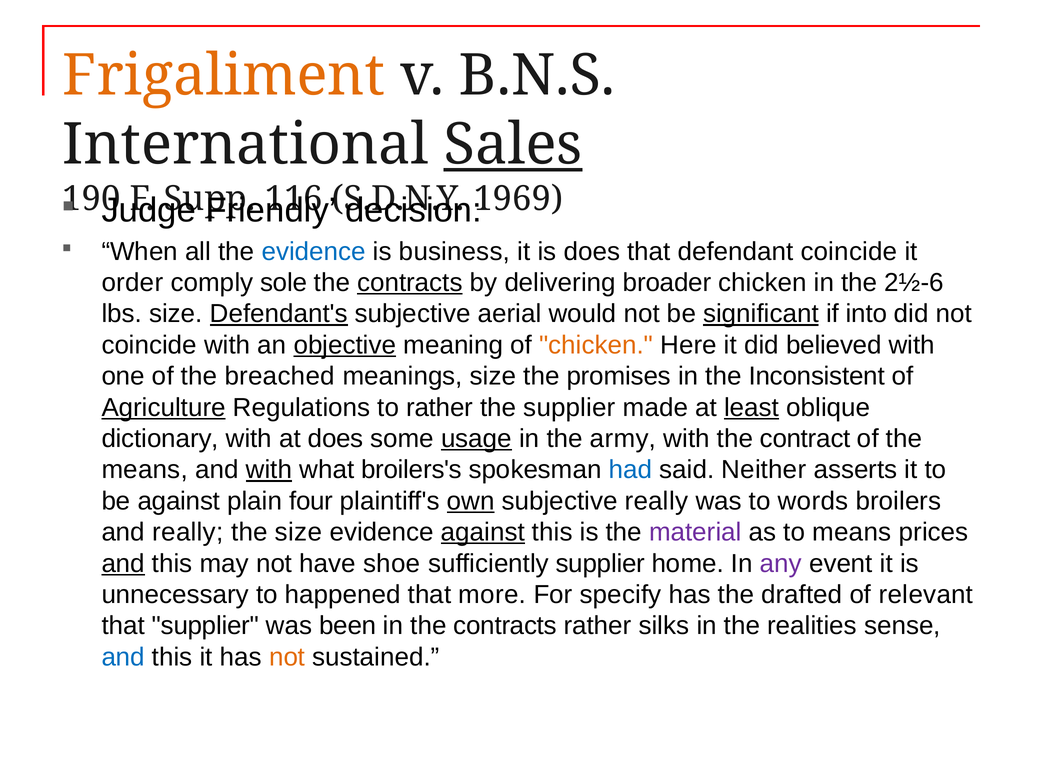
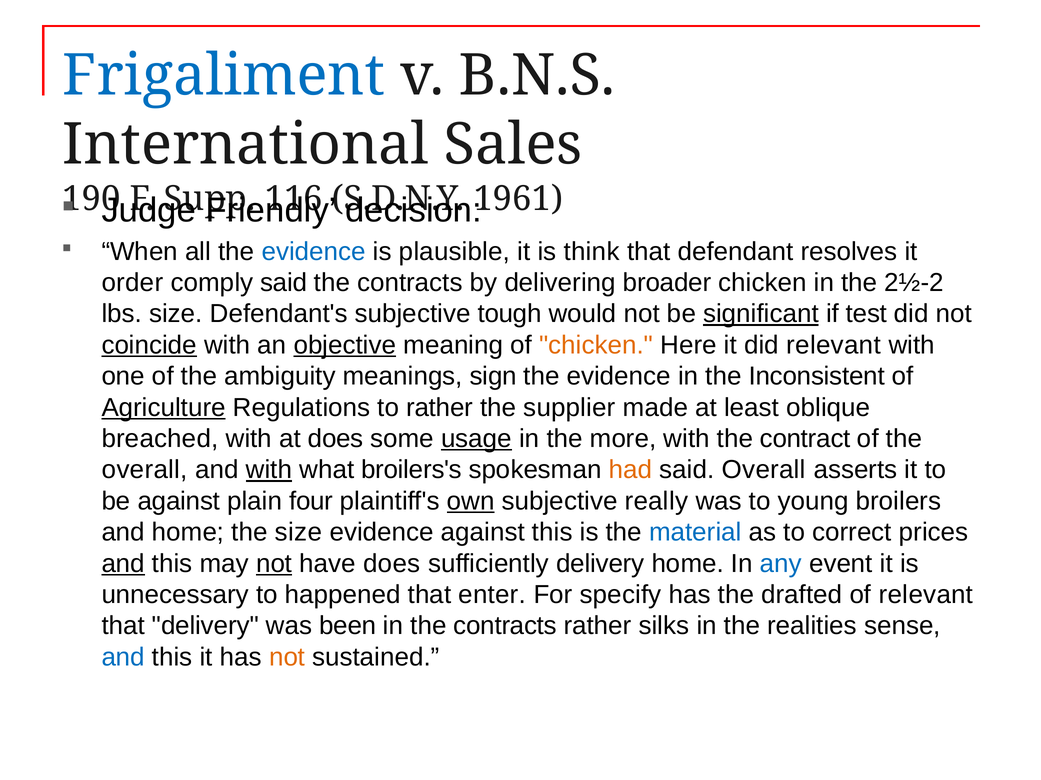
Frigaliment colour: orange -> blue (224, 76)
Sales underline: present -> none (513, 145)
1969: 1969 -> 1961 (518, 199)
business: business -> plausible (454, 252)
is does: does -> think (592, 252)
defendant coincide: coincide -> resolves (849, 252)
comply sole: sole -> said (284, 283)
contracts underline: present -> none (410, 283)
2½-6: 2½-6 -> 2½-2 (914, 283)
Defendant's underline: present -> none (279, 314)
aerial: aerial -> tough (510, 314)
into: into -> test (867, 314)
coincide underline: none -> present (149, 345)
did believed: believed -> relevant (834, 345)
breached: breached -> ambiguity (280, 377)
meanings size: size -> sign (493, 377)
promises: promises -> evidence (619, 377)
least underline: present -> none (752, 408)
dictionary: dictionary -> breached (160, 439)
army: army -> more (623, 439)
means: means -> overall (145, 470)
had colour: blue -> orange (631, 470)
said Neither: Neither -> Overall (764, 470)
words: words -> young (813, 502)
and really: really -> home (188, 533)
against underline: present -> none (483, 533)
material colour: purple -> blue (695, 533)
to means: means -> correct (852, 533)
not underline: none -> present (274, 564)
have shoe: shoe -> does (392, 564)
sufficiently supplier: supplier -> delivery (600, 564)
any colour: purple -> blue (781, 564)
more: more -> enter (492, 595)
that supplier: supplier -> delivery (205, 626)
